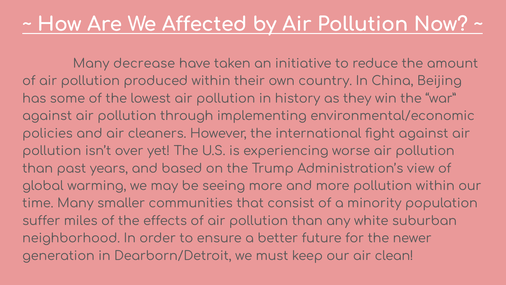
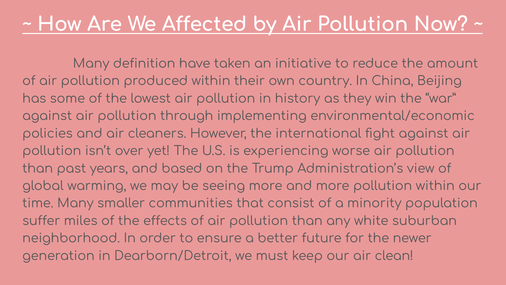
decrease: decrease -> definition (144, 64)
